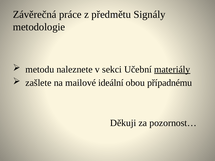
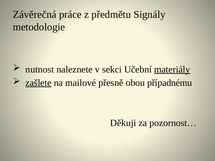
metodu: metodu -> nutnost (40, 69)
zašlete underline: none -> present (38, 83)
ideální: ideální -> přesně (111, 83)
